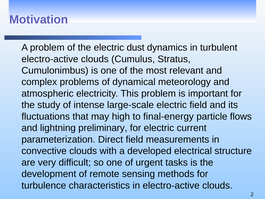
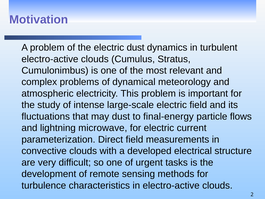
may high: high -> dust (121, 116)
preliminary: preliminary -> microwave (103, 128)
